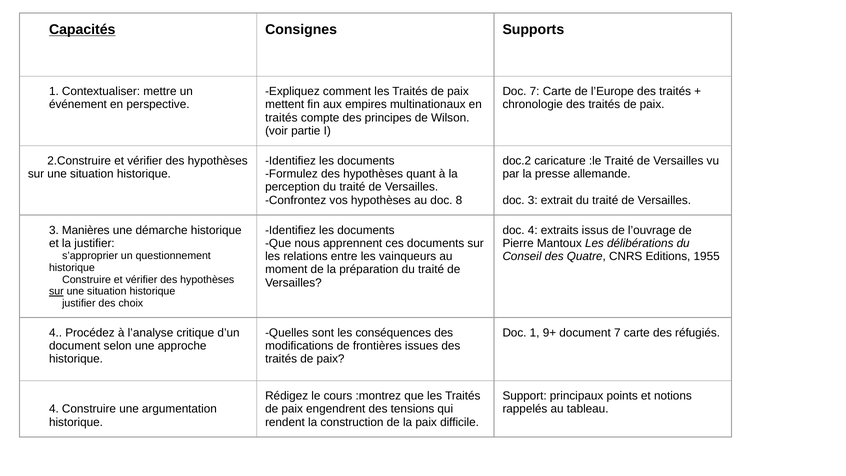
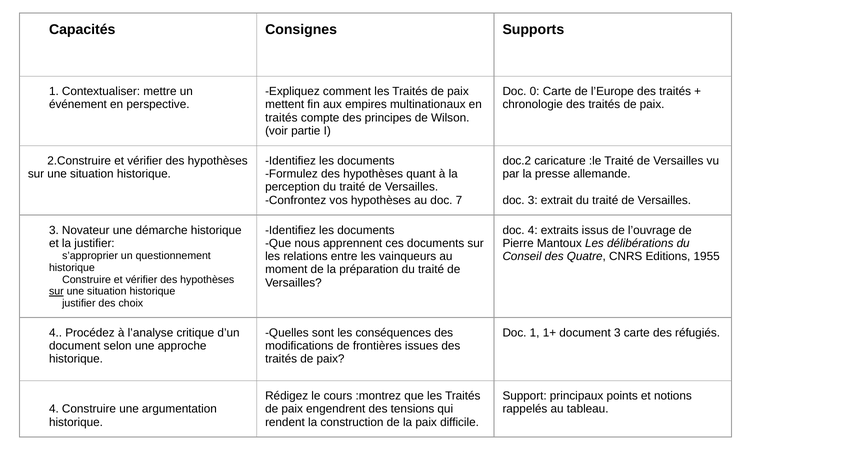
Capacités underline: present -> none (82, 30)
Doc 7: 7 -> 0 (535, 91)
8: 8 -> 7 (459, 200)
Manières: Manières -> Novateur (86, 230)
9+: 9+ -> 1+ (550, 333)
document 7: 7 -> 3 (617, 333)
